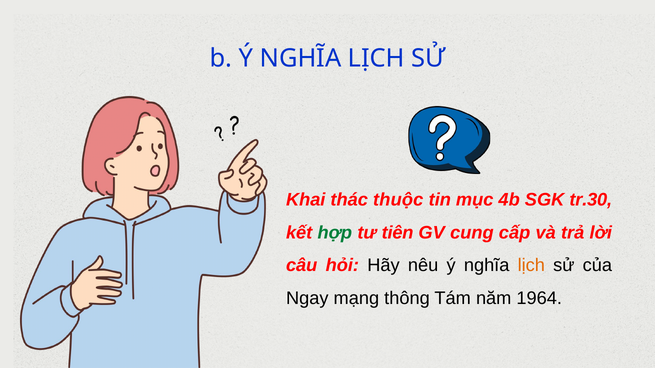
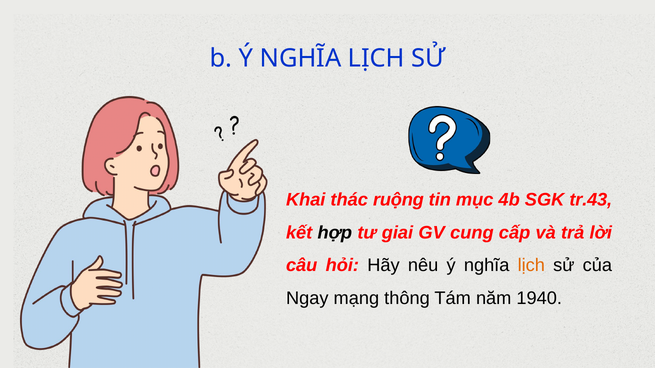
thuộc: thuộc -> ruộng (398, 200)
tr.30: tr.30 -> tr.43 (591, 200)
hợp colour: green -> black (335, 233)
tiên: tiên -> giai (397, 233)
1964: 1964 -> 1940 (539, 298)
